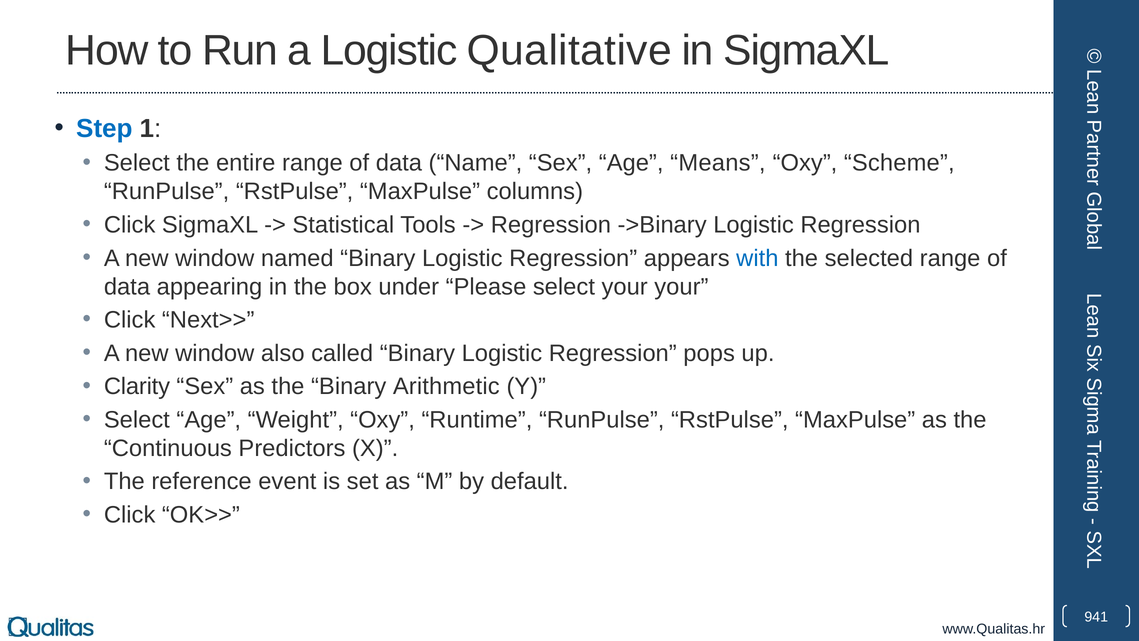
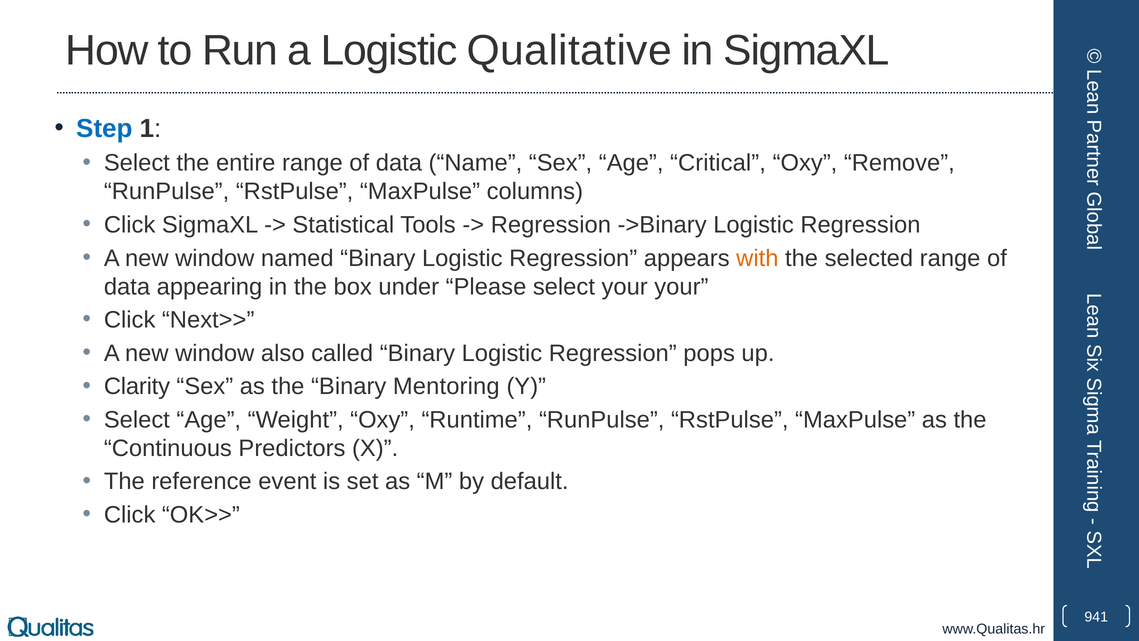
Means: Means -> Critical (718, 163)
Scheme: Scheme -> Remove (899, 163)
with colour: blue -> orange (757, 258)
Arithmetic: Arithmetic -> Mentoring (446, 386)
